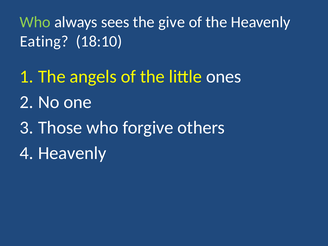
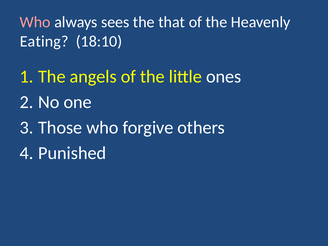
Who colour: light green -> pink (35, 22)
give: give -> that (172, 22)
Heavenly: Heavenly -> Punished (72, 153)
